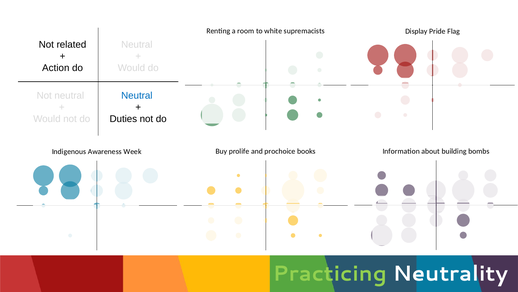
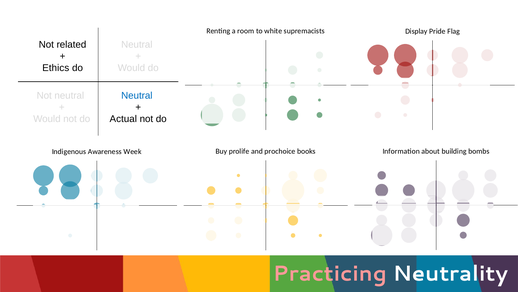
Action: Action -> Ethics (56, 68)
Duties: Duties -> Actual (123, 119)
Practicing colour: light green -> pink (330, 273)
